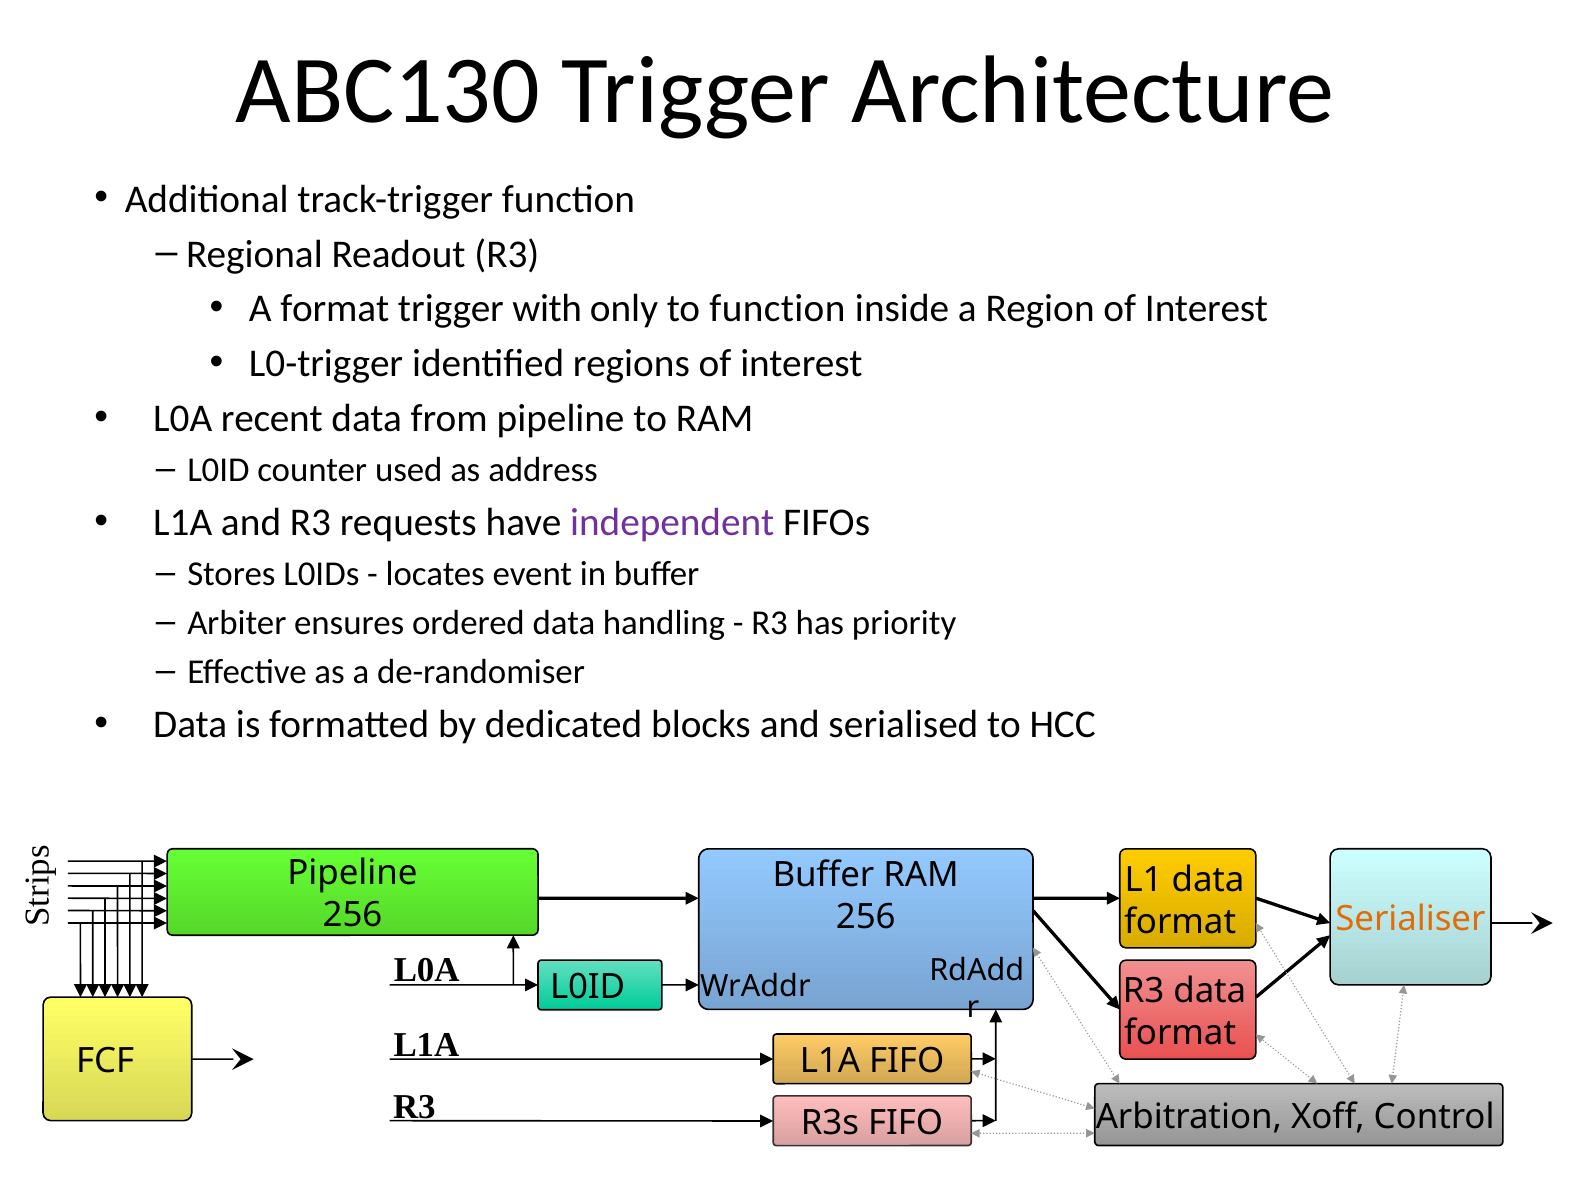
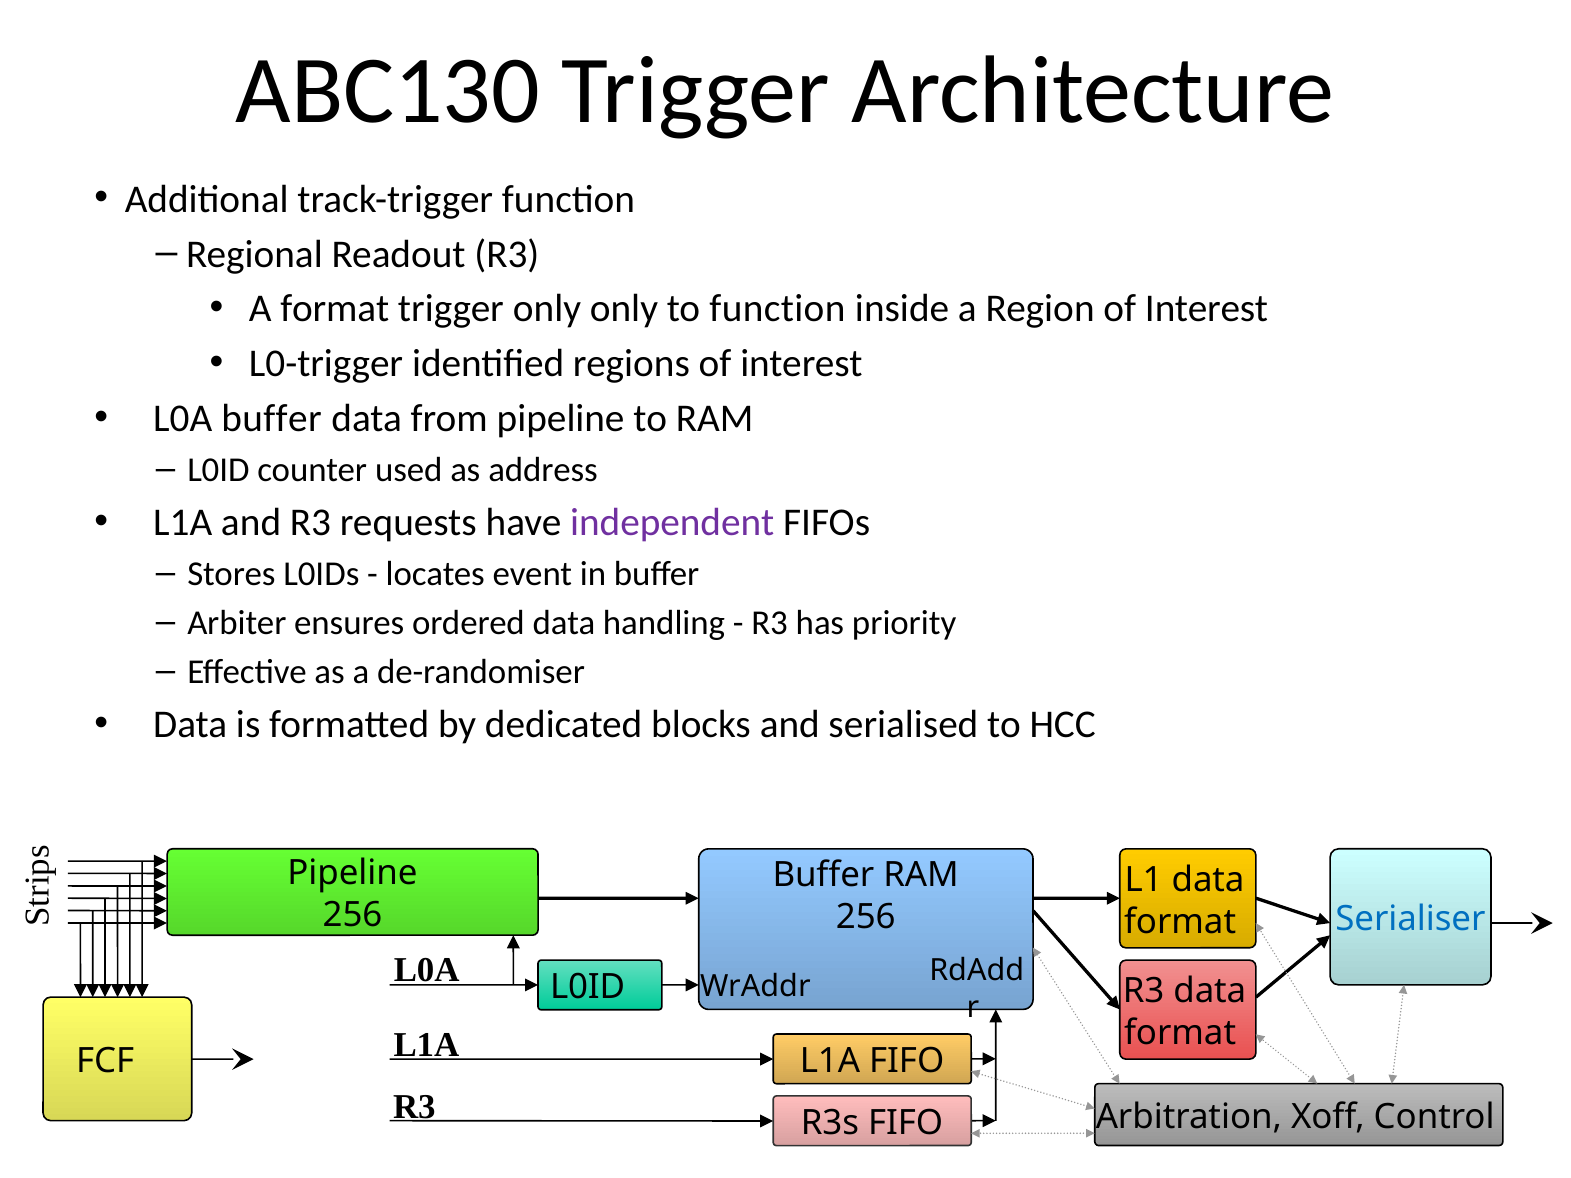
trigger with: with -> only (547, 309)
L0A recent: recent -> buffer (272, 419)
Serialiser colour: orange -> blue (1410, 919)
